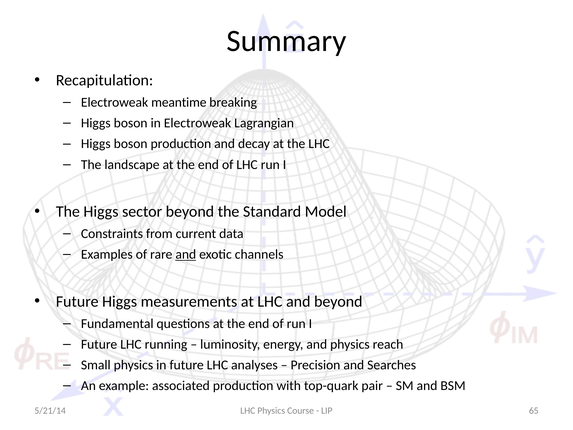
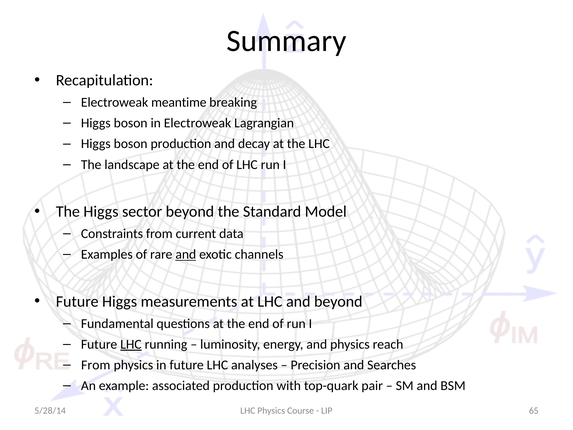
LHC underline: none -> present (131, 344)
Small: Small -> From (96, 365)
5/21/14: 5/21/14 -> 5/28/14 (50, 410)
